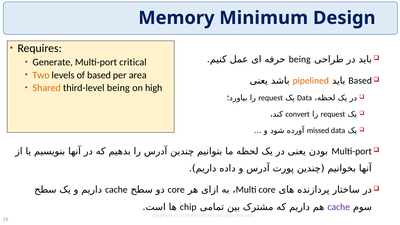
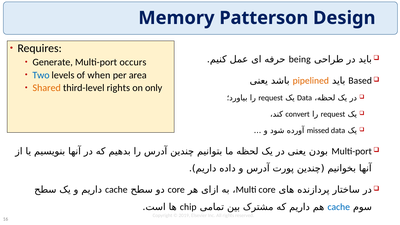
Minimum: Minimum -> Patterson (264, 18)
critical: critical -> occurs (133, 62)
Two colour: orange -> blue (41, 75)
of based: based -> when (99, 75)
third-level being: being -> rights (118, 88)
high: high -> only (154, 88)
cache colour: purple -> blue (339, 207)
